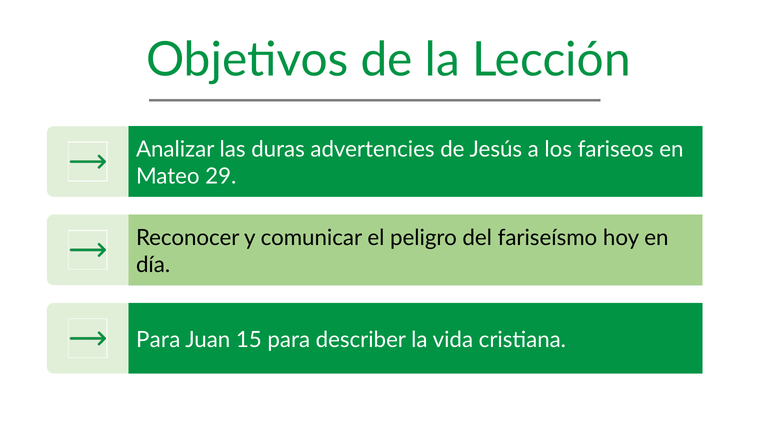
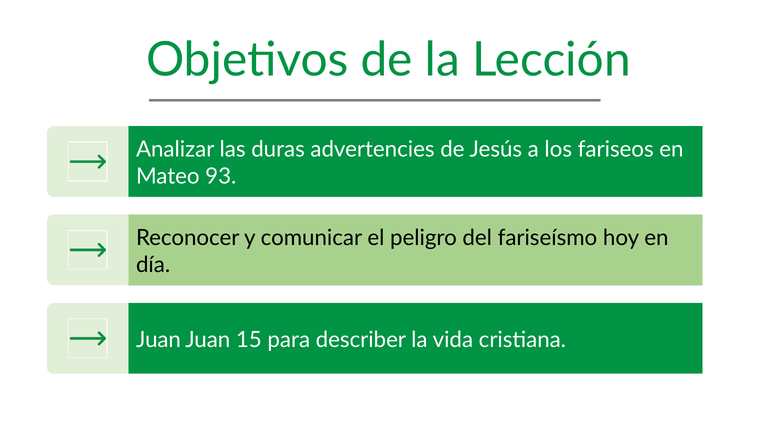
29: 29 -> 93 (221, 177)
Para: Para -> Juan (158, 340)
